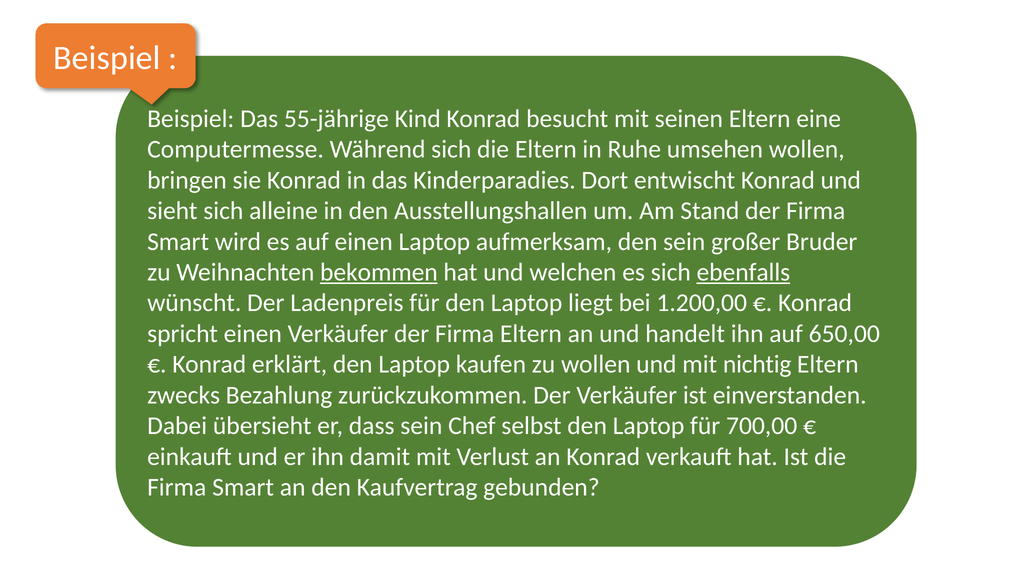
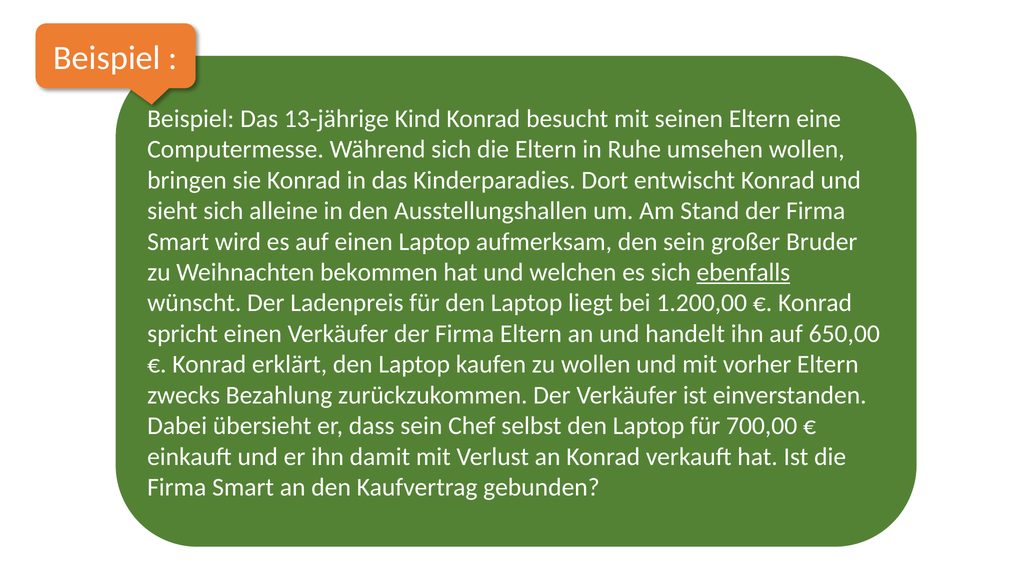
55-jährige: 55-jährige -> 13-jährige (336, 119)
bekommen underline: present -> none (379, 272)
nichtig: nichtig -> vorher (757, 364)
